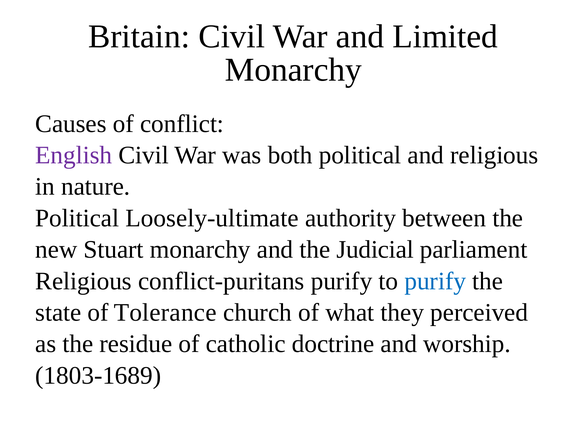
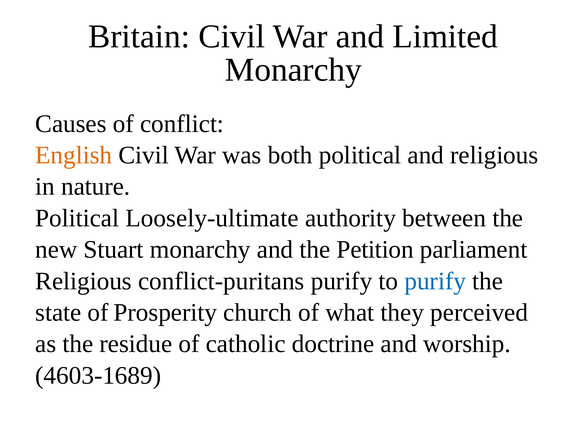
English colour: purple -> orange (74, 155)
Judicial: Judicial -> Petition (375, 250)
Tolerance: Tolerance -> Prosperity (165, 313)
1803-1689: 1803-1689 -> 4603-1689 (98, 376)
